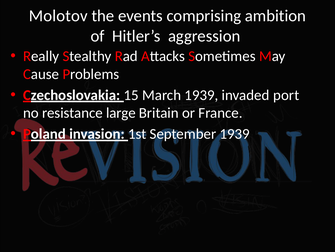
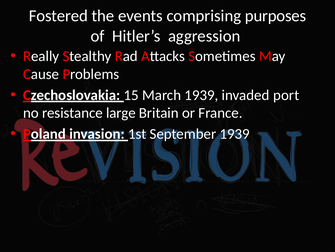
Molotov: Molotov -> Fostered (58, 16)
ambition: ambition -> purposes (276, 16)
